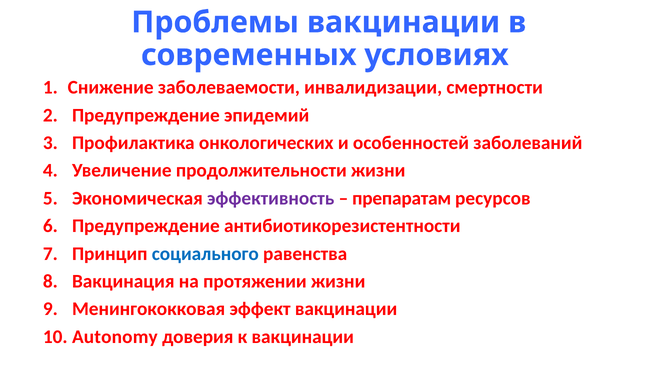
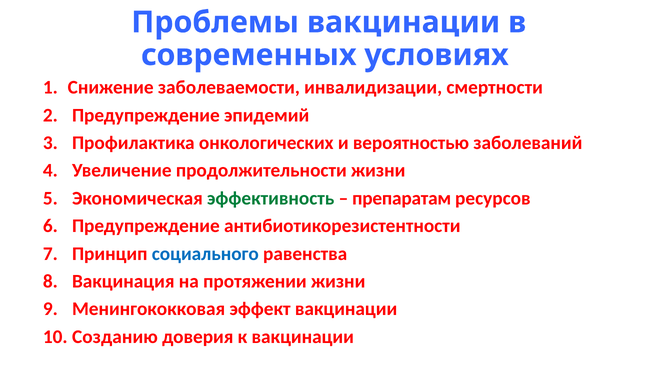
особенностей: особенностей -> вероятностью (411, 143)
эффективность colour: purple -> green (271, 198)
Autonomy: Autonomy -> Созданию (115, 337)
